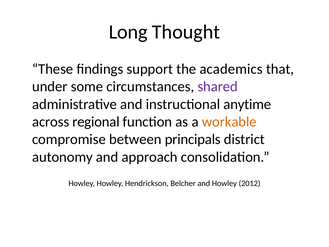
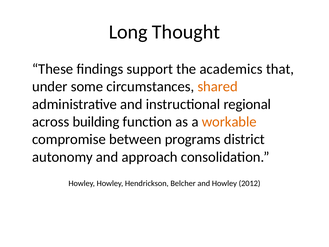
shared colour: purple -> orange (218, 87)
anytime: anytime -> regional (247, 104)
regional: regional -> building (96, 122)
principals: principals -> programs (193, 139)
